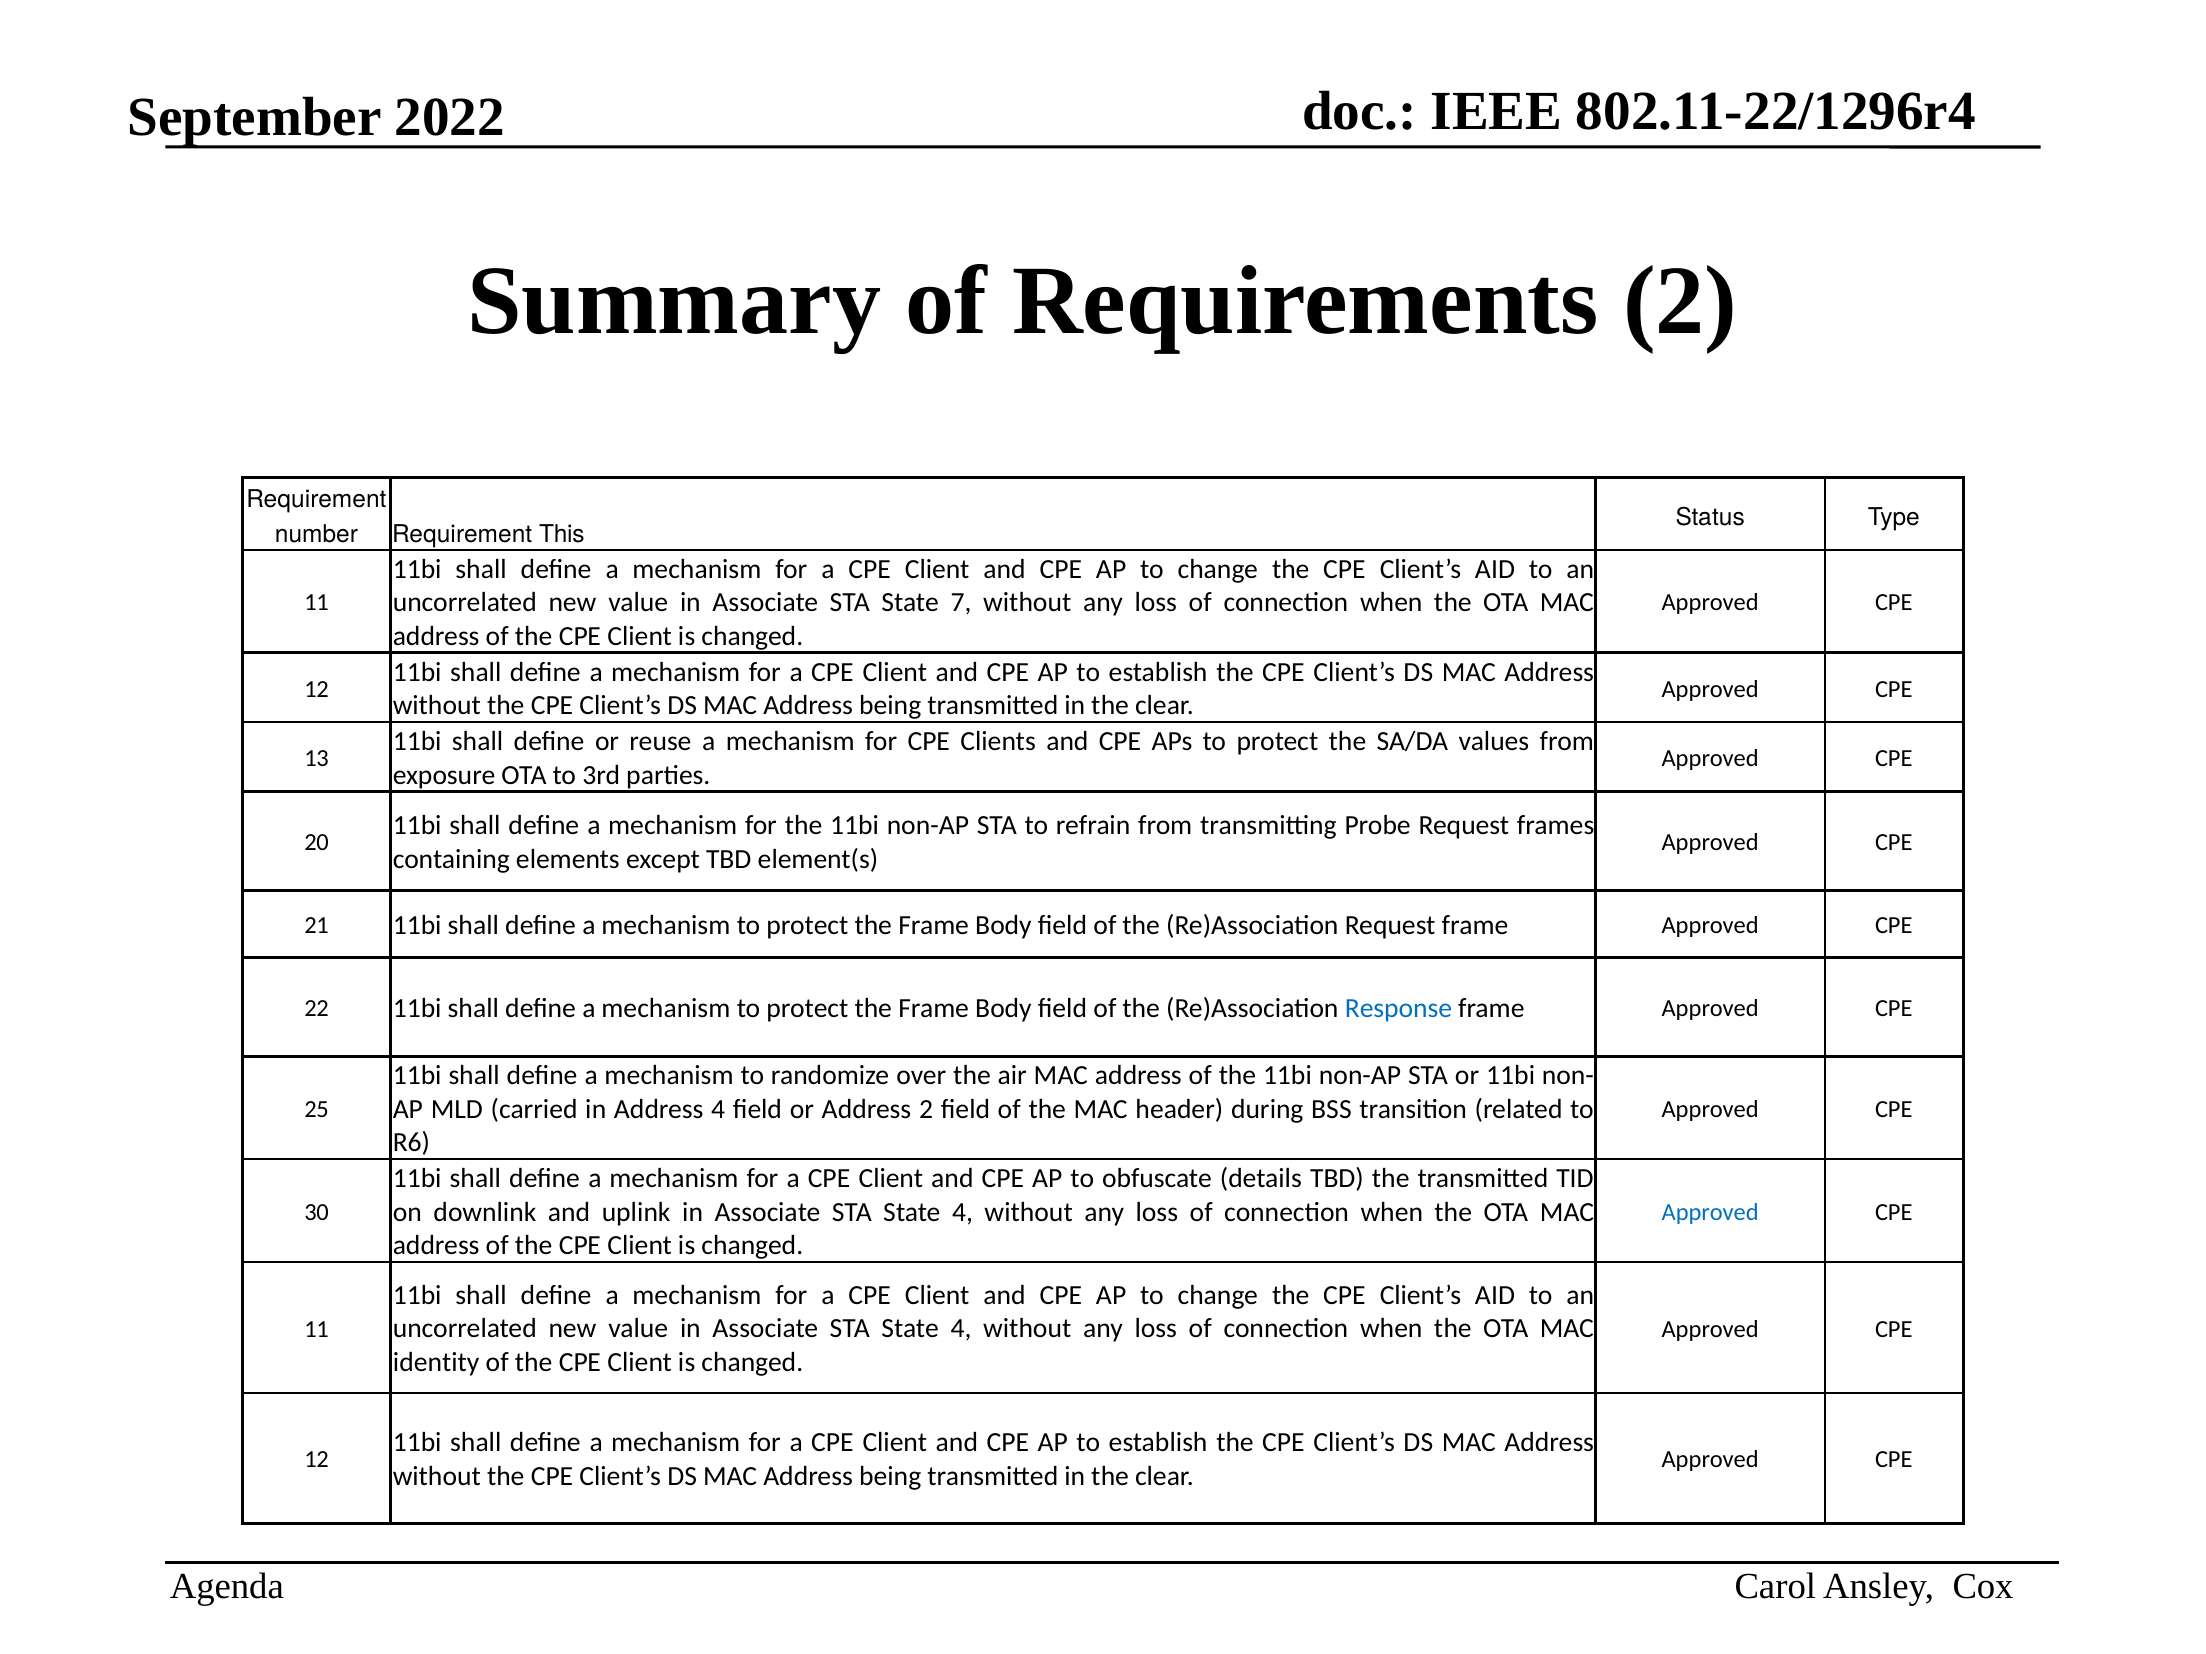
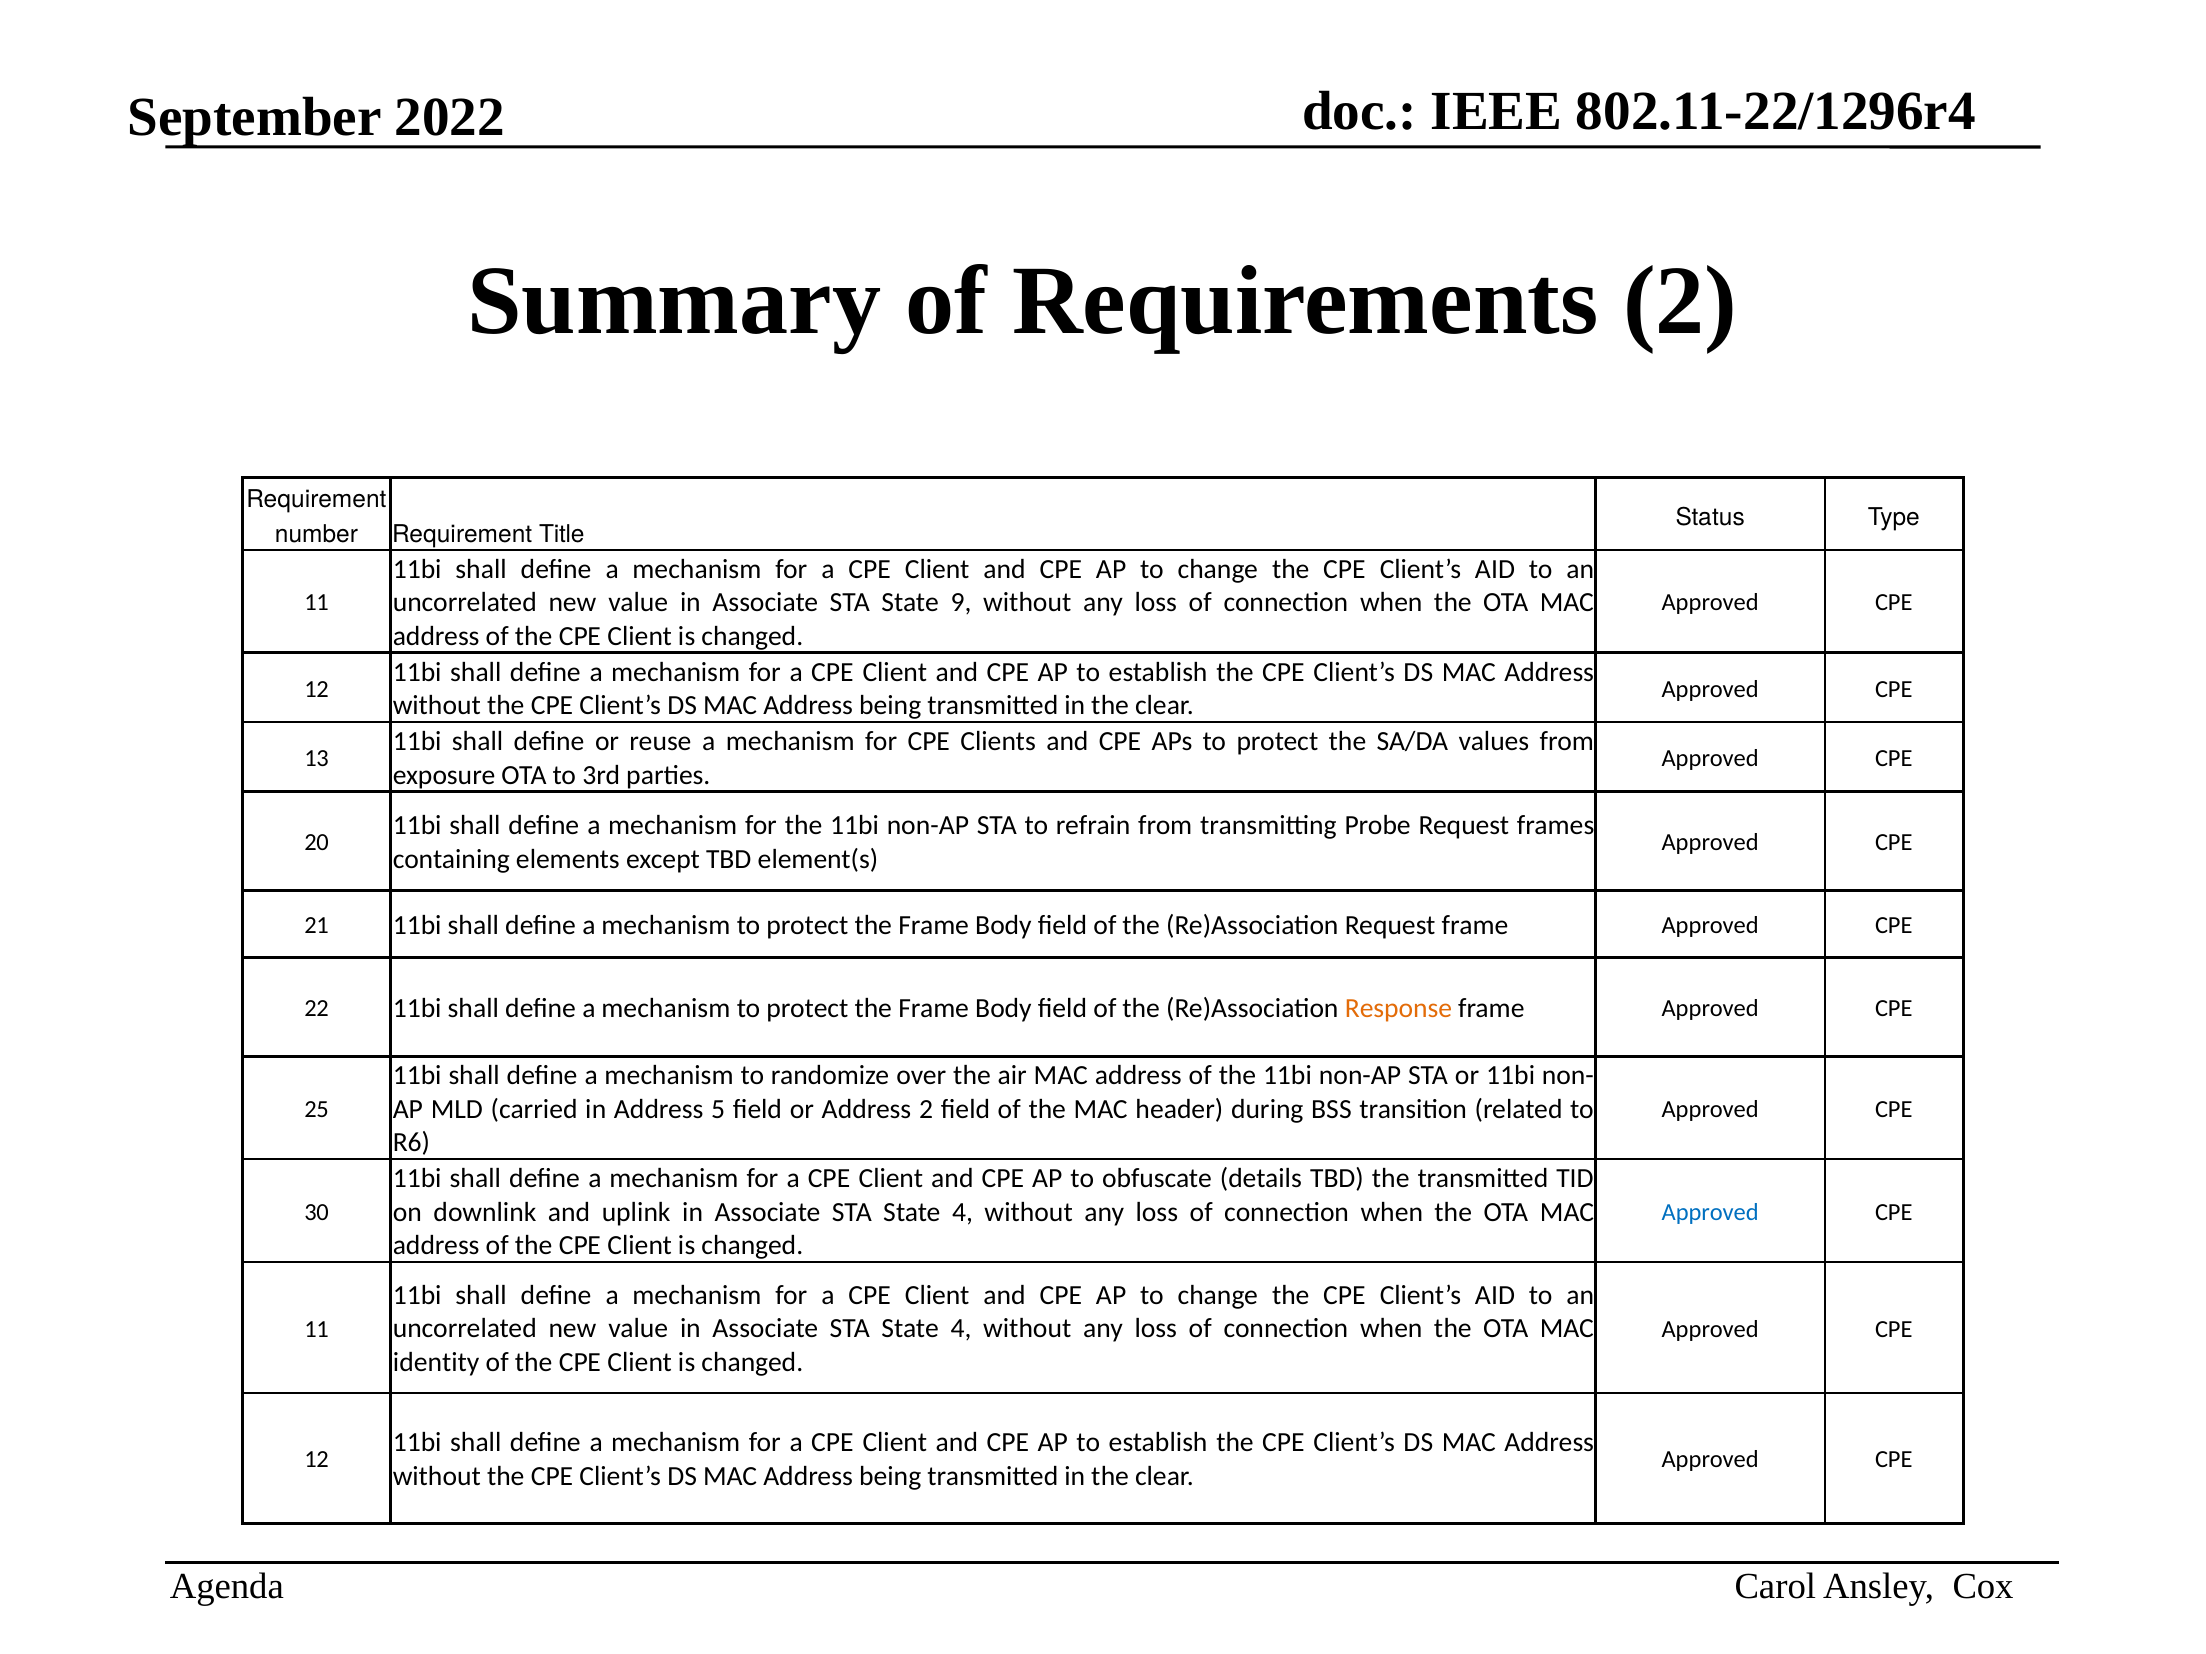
This: This -> Title (562, 535)
7: 7 -> 9 (961, 603)
Response colour: blue -> orange (1398, 1008)
Address 4: 4 -> 5 (718, 1109)
